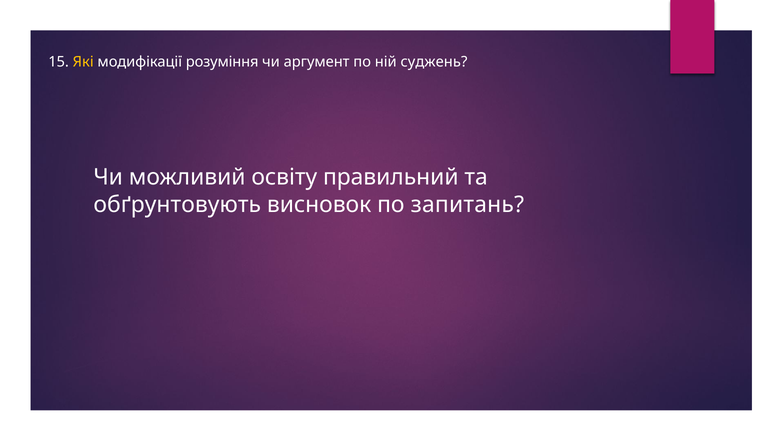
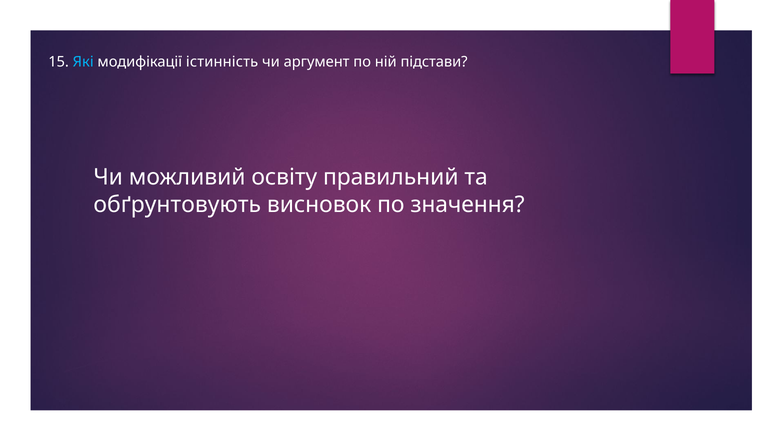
Які colour: yellow -> light blue (83, 62)
розуміння: розуміння -> істинність (222, 62)
суджень: суджень -> підстави (434, 62)
запитань: запитань -> значення (468, 205)
